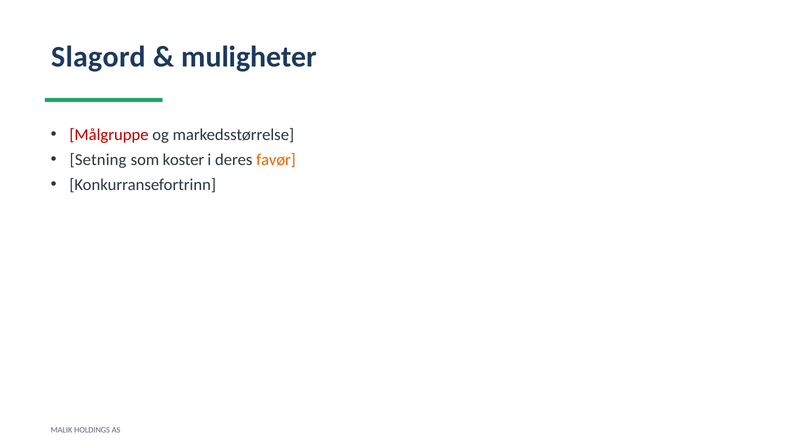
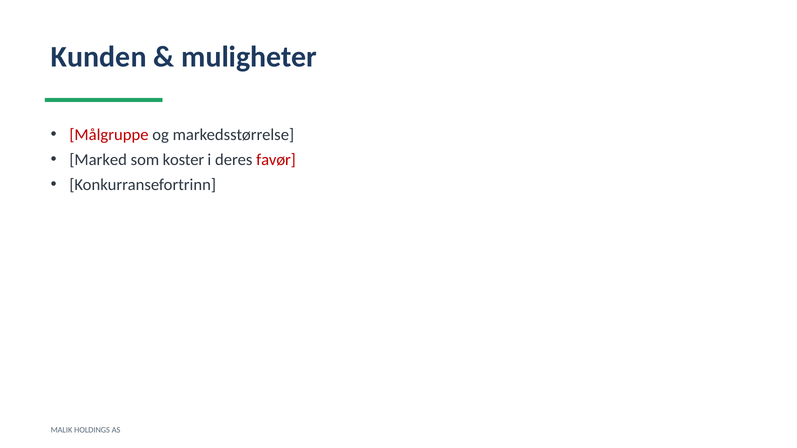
Slagord: Slagord -> Kunden (99, 57)
Setning: Setning -> Marked (98, 160)
favør colour: orange -> red (276, 160)
